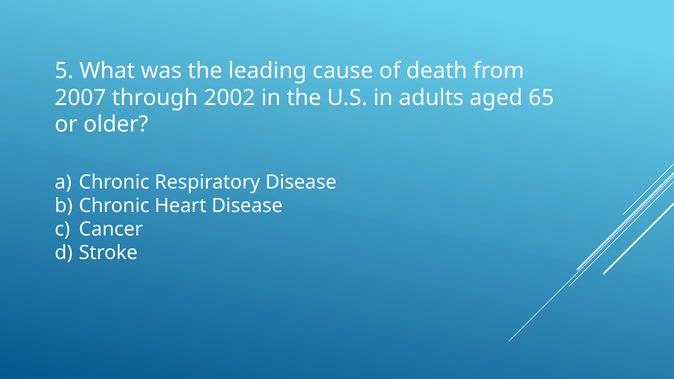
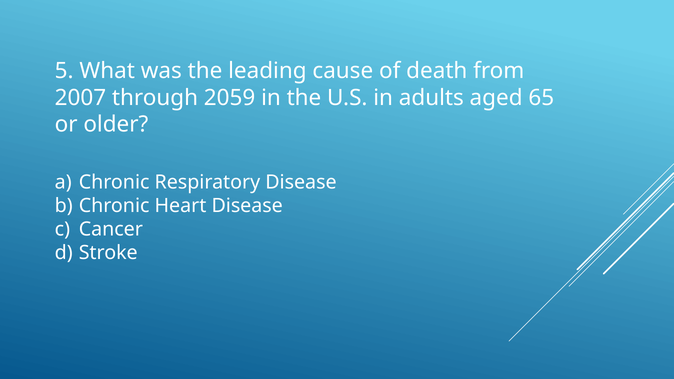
2002: 2002 -> 2059 (230, 98)
